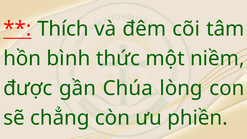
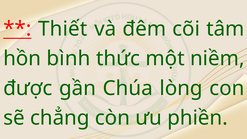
Thích: Thích -> Thiết (63, 29)
